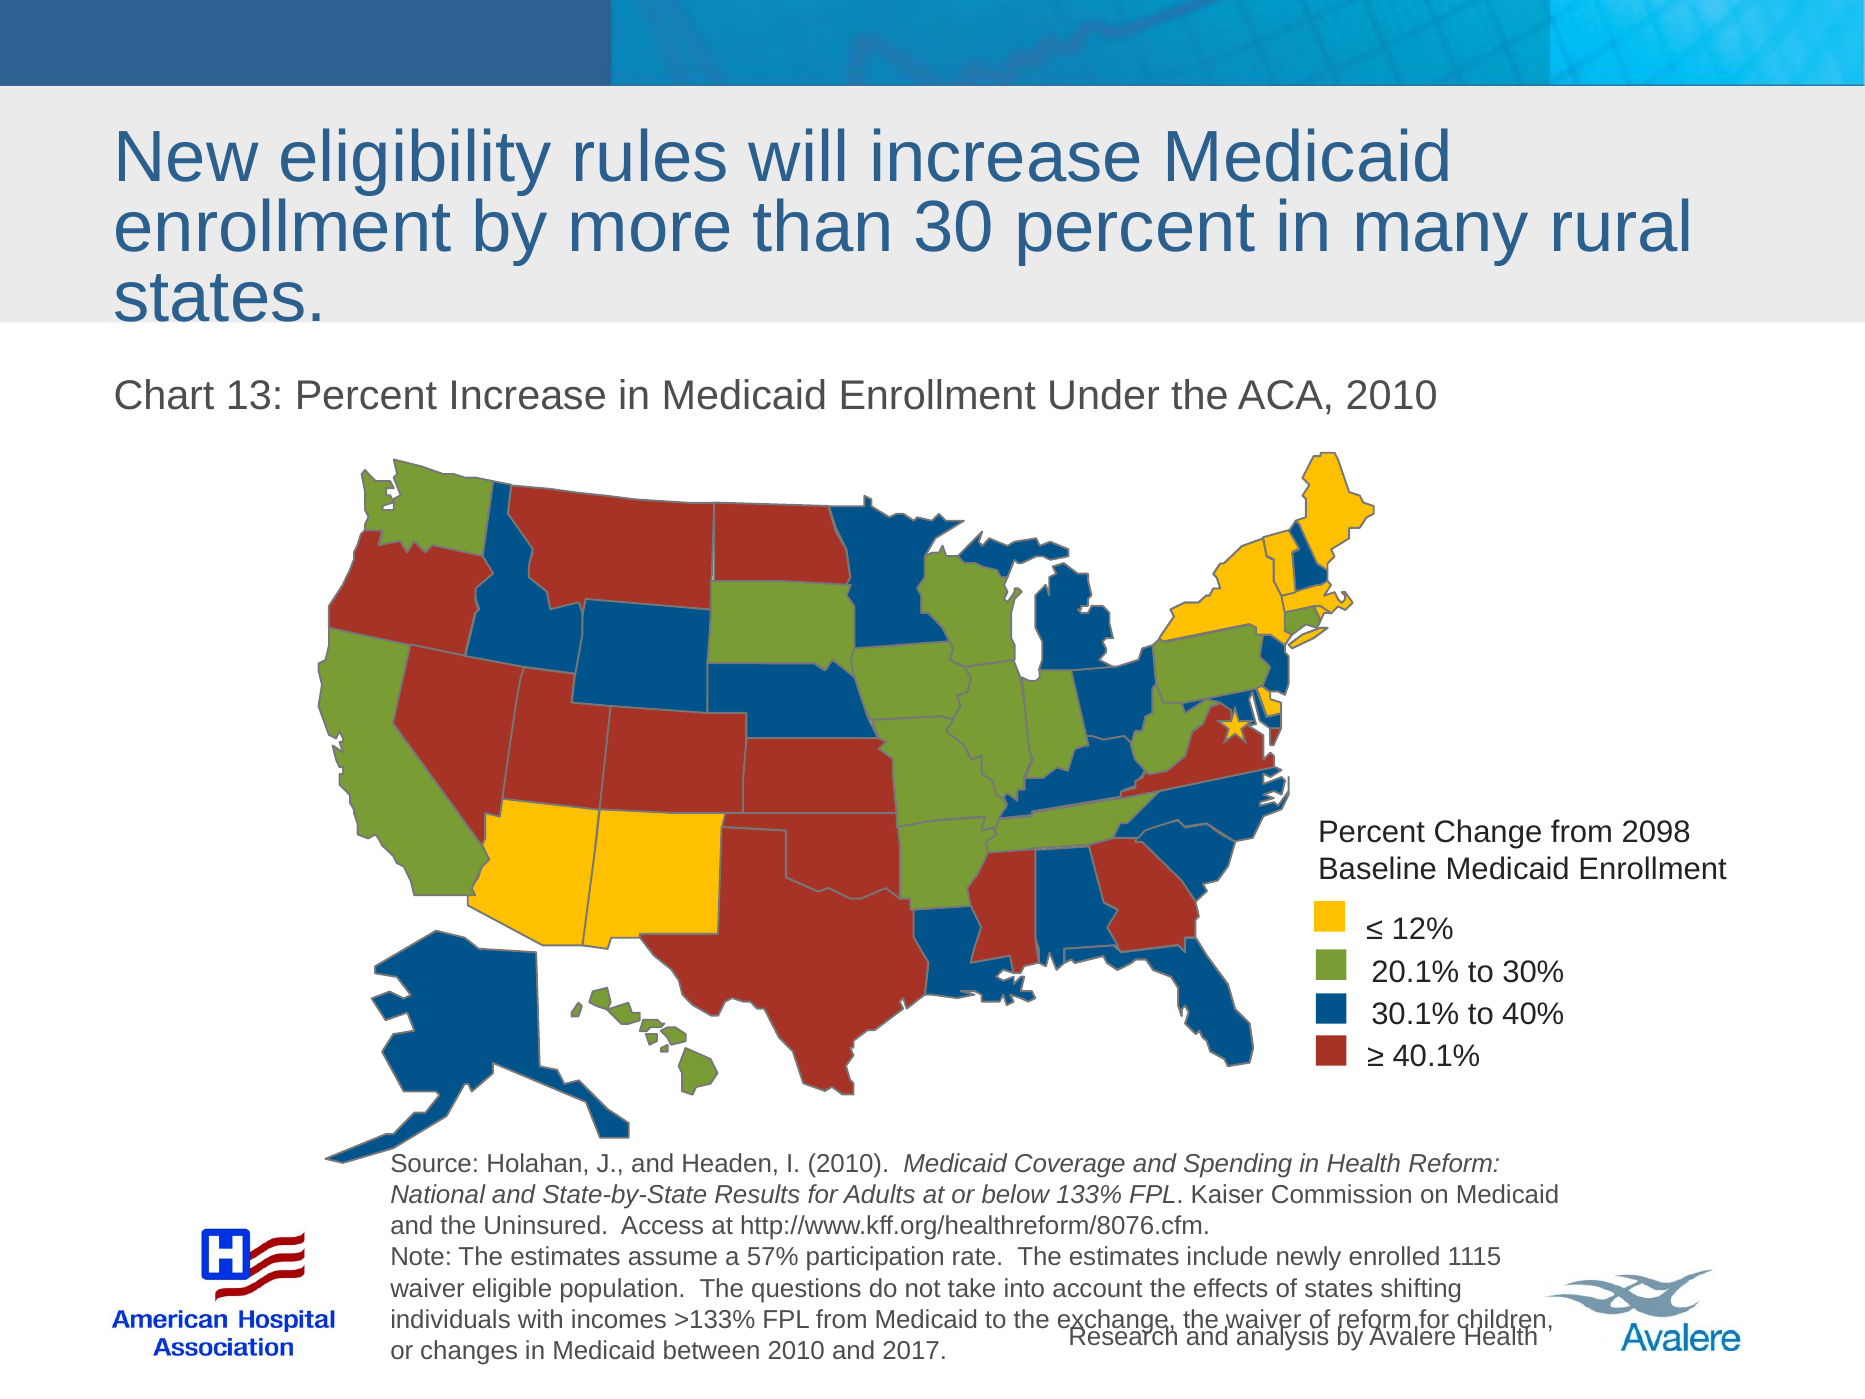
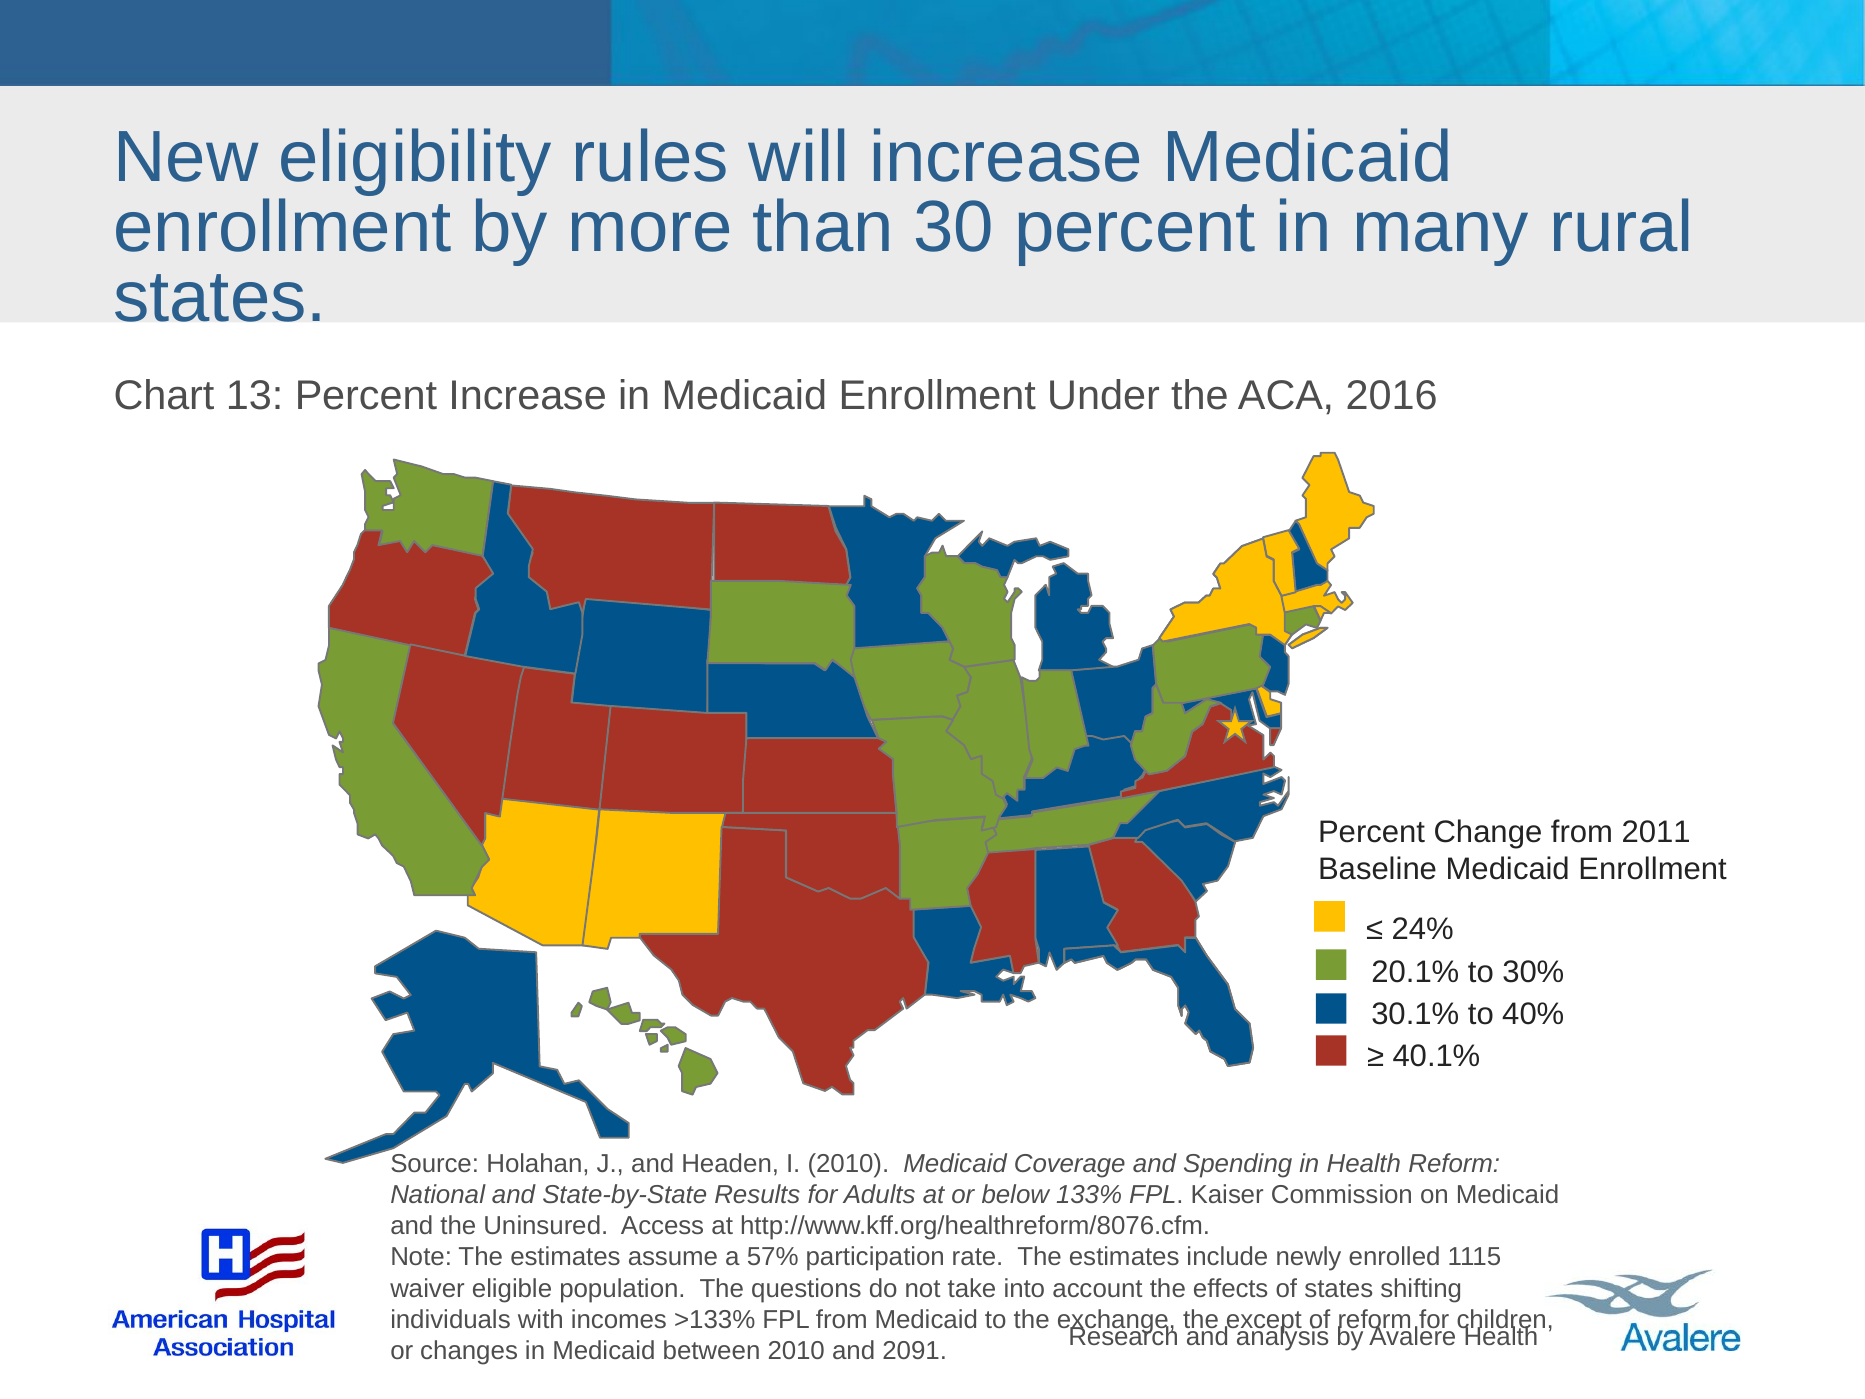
ACA 2010: 2010 -> 2016 (1392, 395)
2098: 2098 -> 2011 (1656, 832)
12%: 12% -> 24% (1423, 929)
the waiver: waiver -> except (1264, 1319)
2017: 2017 -> 2091 (915, 1351)
